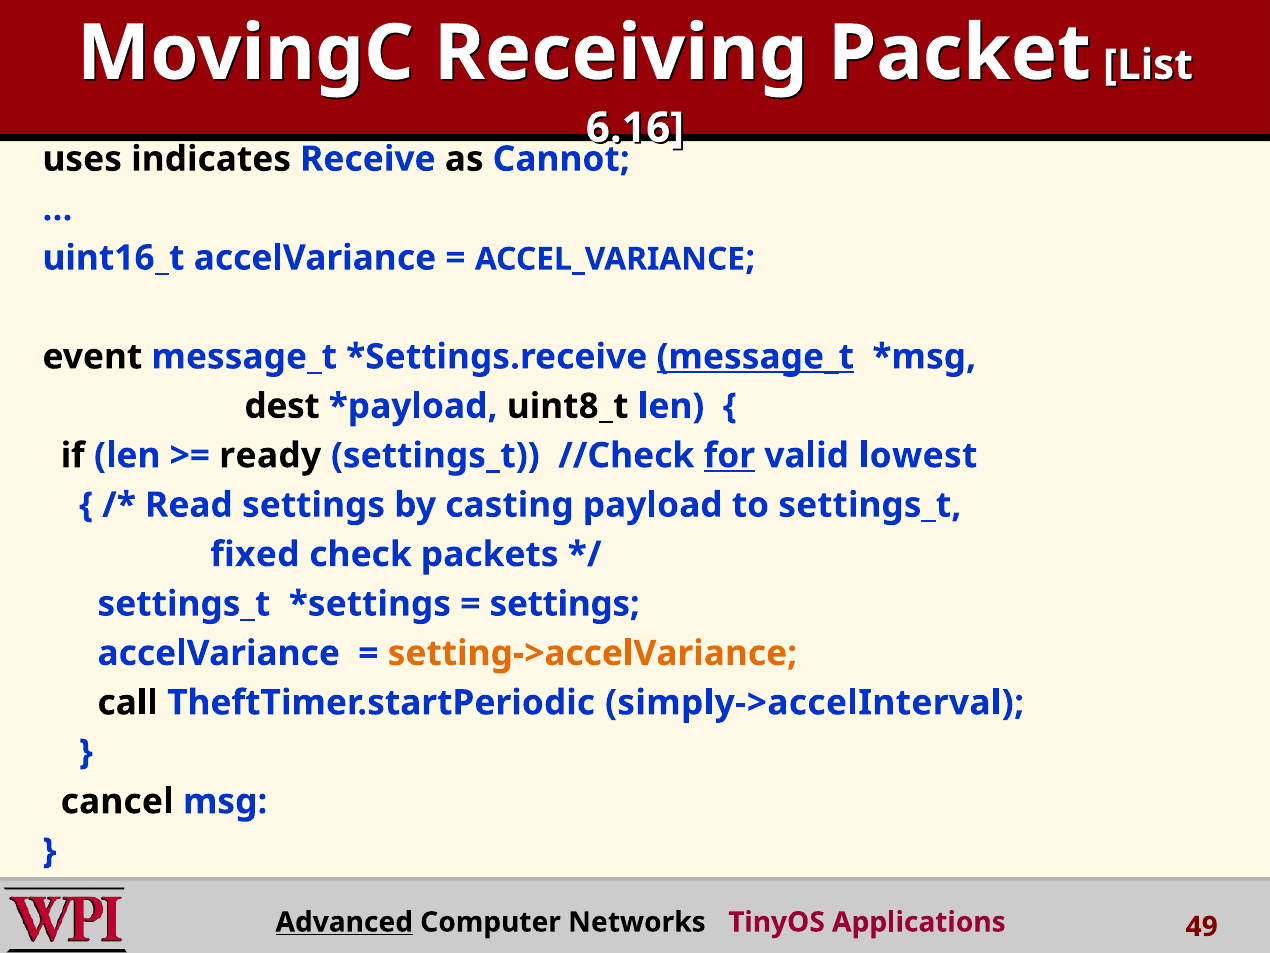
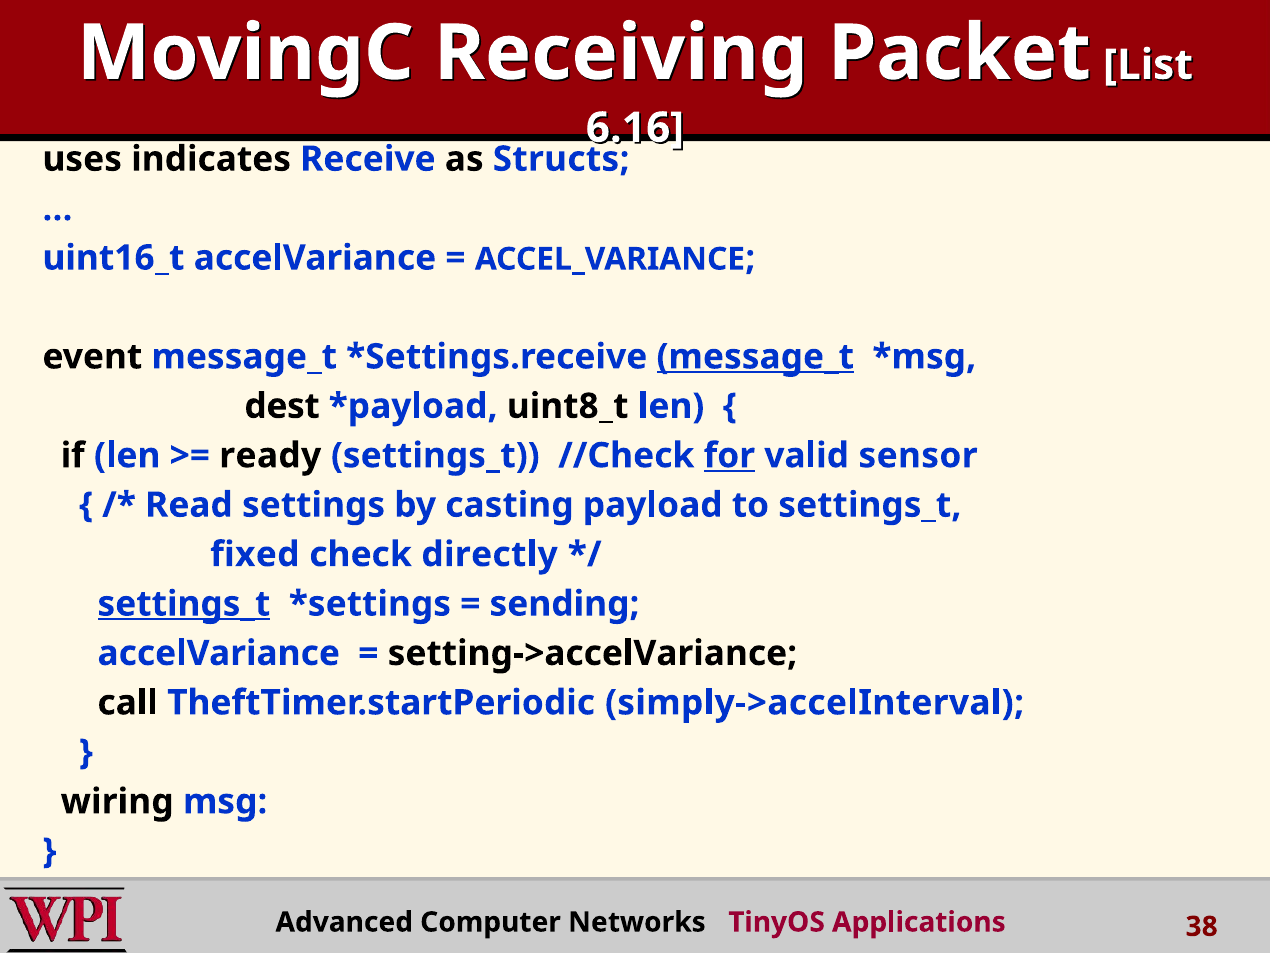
Cannot: Cannot -> Structs (561, 159)
lowest: lowest -> sensor (918, 455)
packets: packets -> directly (490, 554)
settings_t underline: none -> present (184, 604)
settings: settings -> sending (565, 604)
setting->accelVariance colour: orange -> black (592, 653)
cancel: cancel -> wiring (117, 801)
Advanced underline: present -> none (344, 922)
49: 49 -> 38 (1202, 926)
